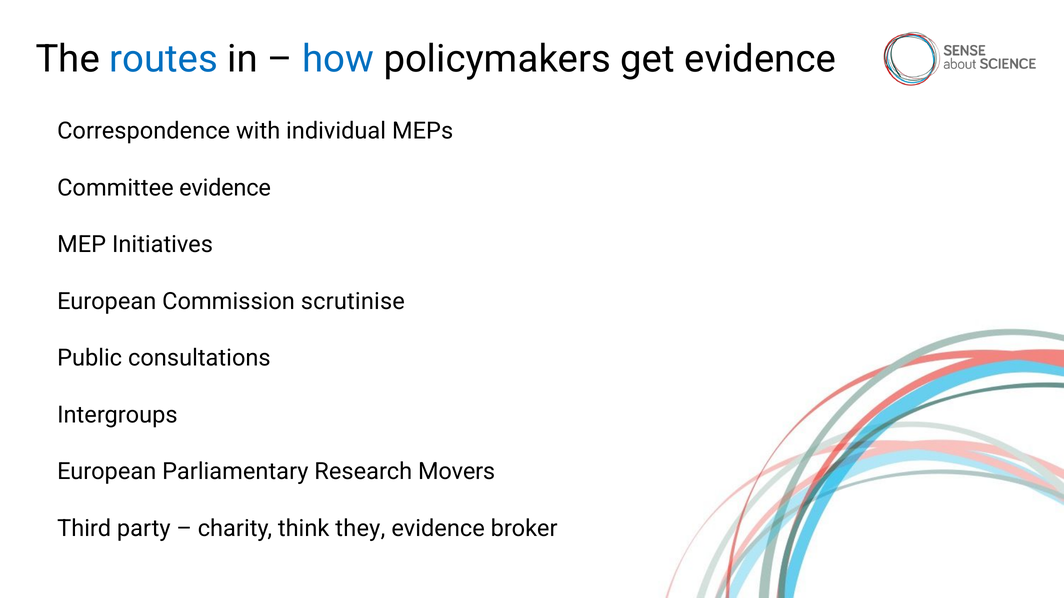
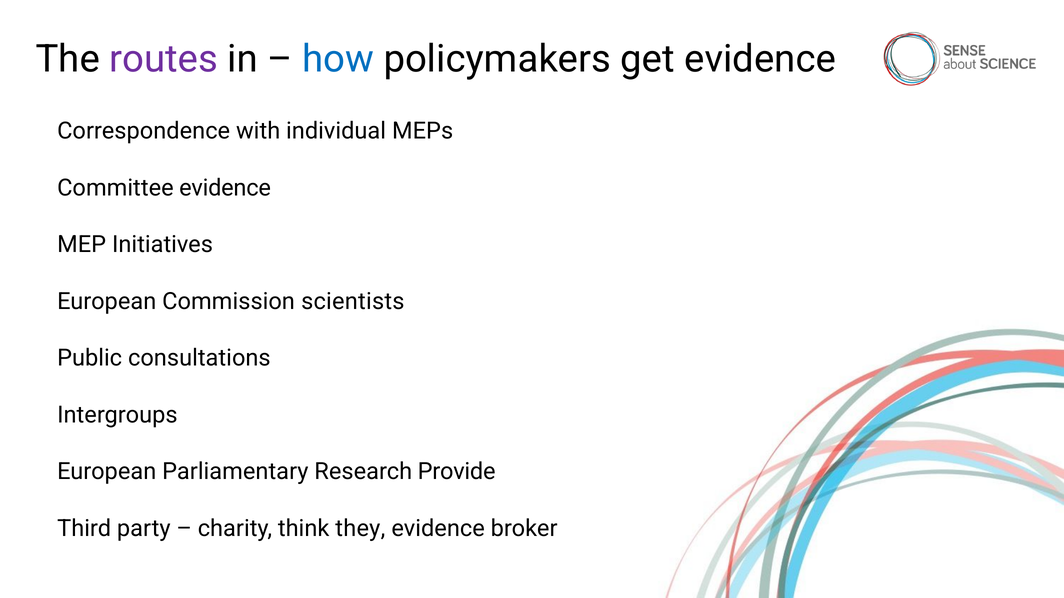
routes colour: blue -> purple (164, 59)
scrutinise: scrutinise -> scientists (353, 302)
Movers: Movers -> Provide (457, 472)
